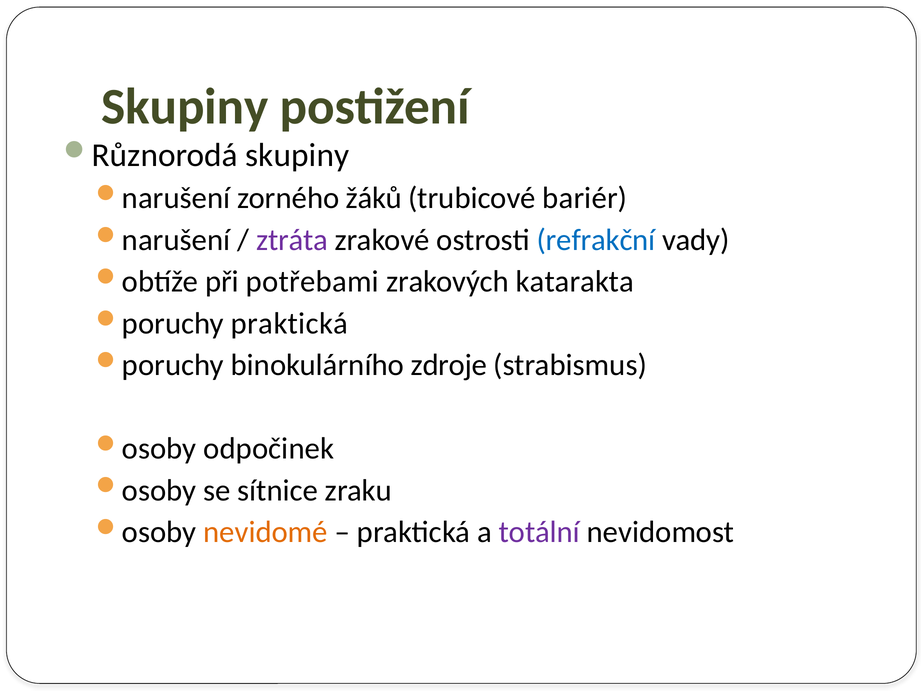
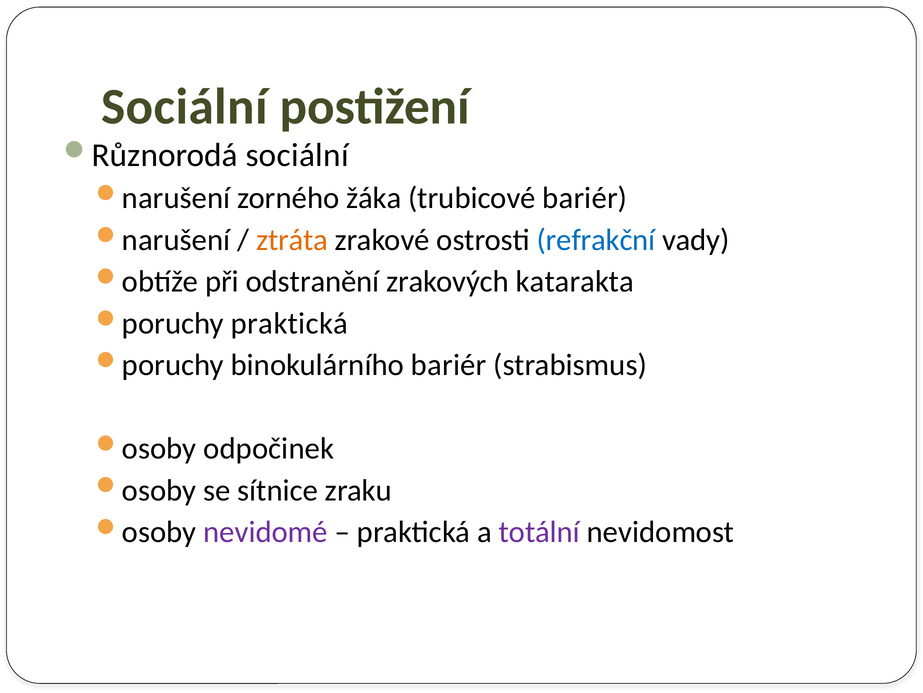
Skupiny: Skupiny -> Sociální (185, 107)
skupiny: skupiny -> sociální (297, 155)
žáků: žáků -> žáka (374, 198)
ztráta colour: purple -> orange (292, 240)
potřebami: potřebami -> odstranění (313, 281)
binokulárního zdroje: zdroje -> bariér (449, 365)
nevidomé colour: orange -> purple (266, 532)
